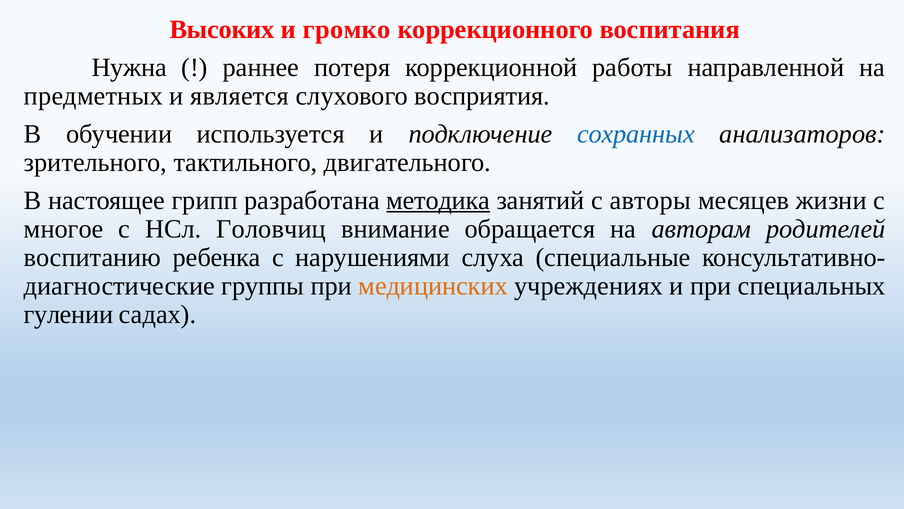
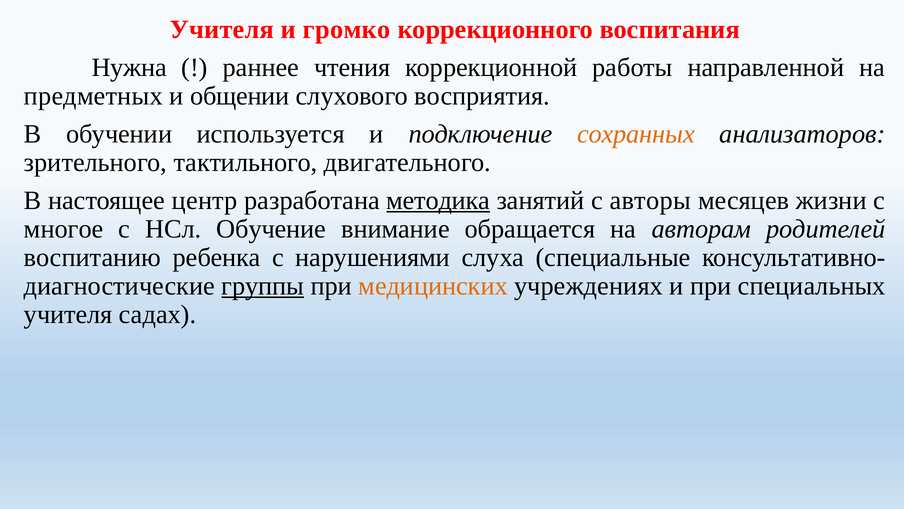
Высоких: Высоких -> Учителя (222, 30)
потеря: потеря -> чтения (352, 68)
является: является -> общении (240, 96)
сохранных colour: blue -> orange (636, 134)
грипп: грипп -> центр (205, 200)
Головчиц: Головчиц -> Обучение (271, 229)
группы underline: none -> present (263, 286)
гулении: гулении -> учителя (68, 314)
